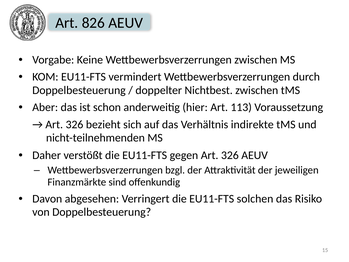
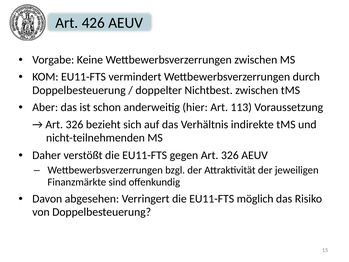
826: 826 -> 426 (93, 23)
solchen: solchen -> möglich (255, 199)
